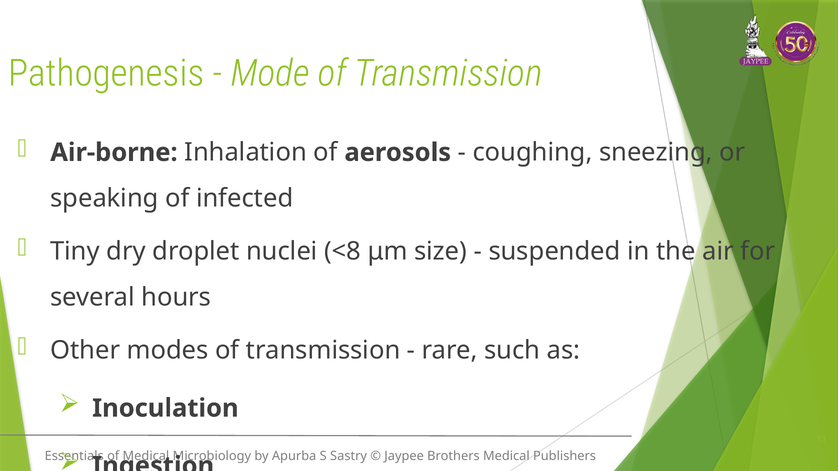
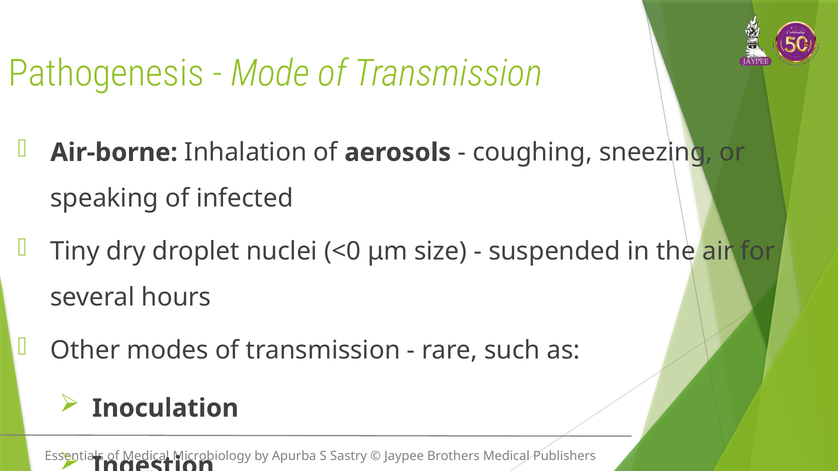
<8: <8 -> <0 (343, 252)
